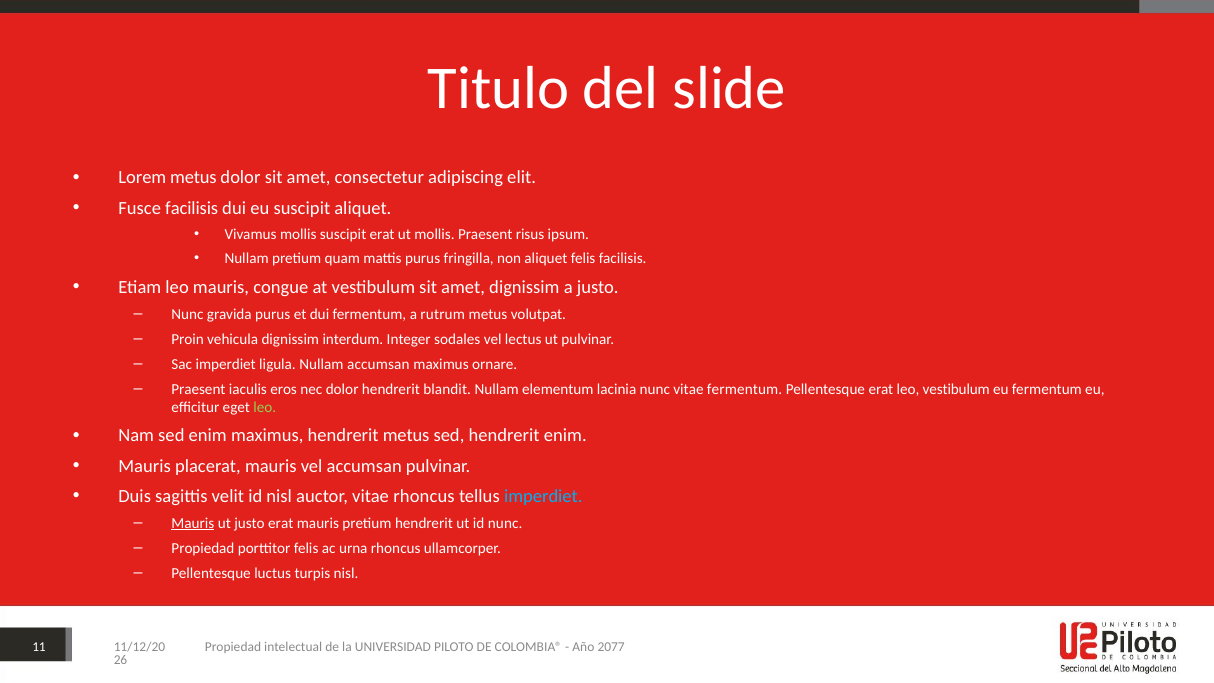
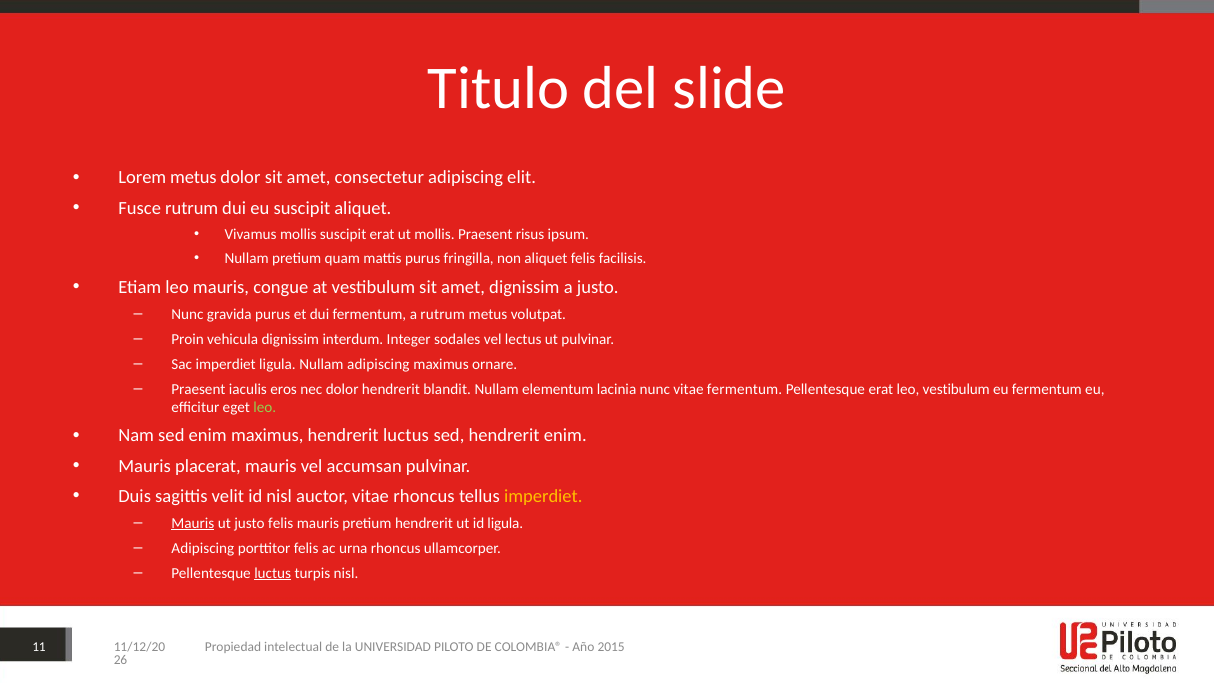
Fusce facilisis: facilisis -> rutrum (192, 208)
Nullam accumsan: accumsan -> adipiscing (378, 364)
hendrerit metus: metus -> luctus (406, 436)
imperdiet colour: light blue -> yellow (543, 496)
justo erat: erat -> felis (281, 523)
id nunc: nunc -> ligula (505, 523)
Propiedad: Propiedad -> Adipiscing (203, 548)
luctus underline: none -> present (273, 573)
2077: 2077 -> 2015 (611, 647)
